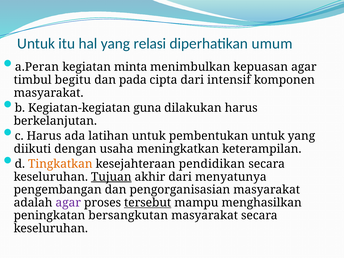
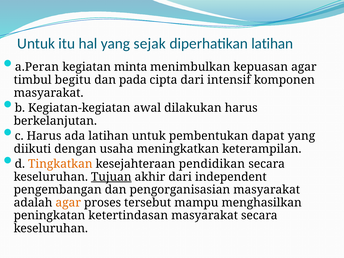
relasi: relasi -> sejak (150, 43)
diperhatikan umum: umum -> latihan (272, 43)
guna: guna -> awal (147, 108)
pembentukan untuk: untuk -> dapat (268, 136)
menyatunya: menyatunya -> independent (231, 177)
agar colour: purple -> orange (68, 203)
tersebut underline: present -> none (148, 203)
bersangkutan: bersangkutan -> ketertindasan (128, 216)
